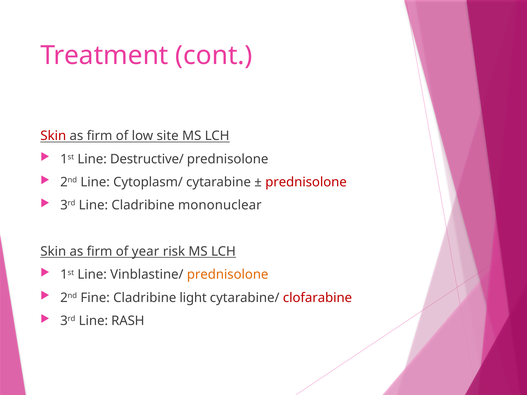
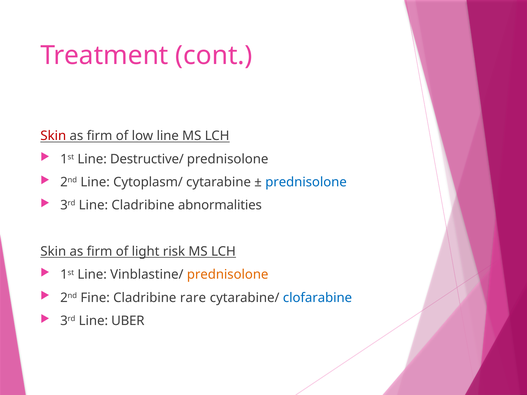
low site: site -> line (168, 136)
prednisolone colour: red -> blue (306, 182)
mononuclear: mononuclear -> abnormalities (220, 205)
year: year -> light (146, 252)
light: light -> rare (193, 298)
clofarabine colour: red -> blue (317, 298)
RASH: RASH -> UBER (128, 321)
